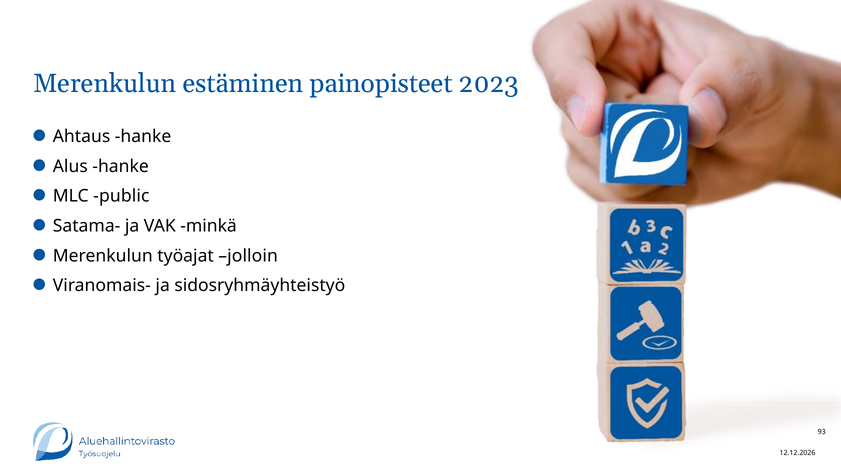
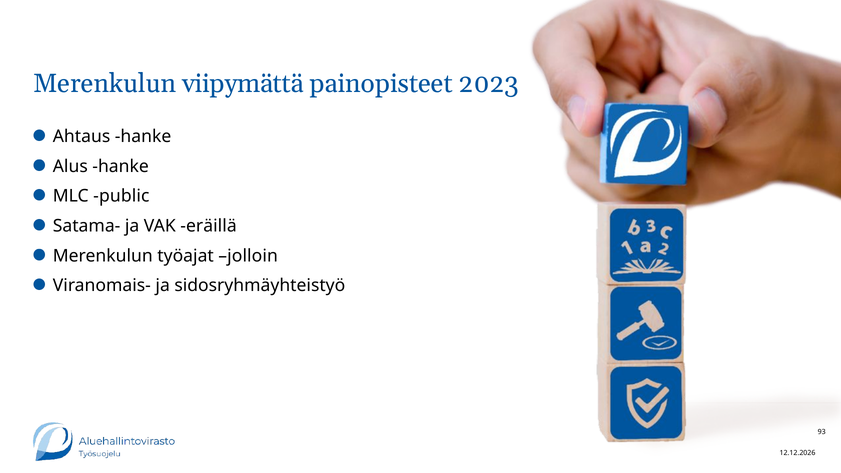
estäminen: estäminen -> viipymättä (243, 84)
minkä: minkä -> eräillä (209, 226)
